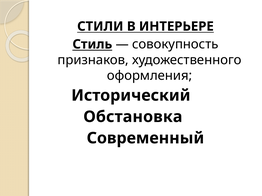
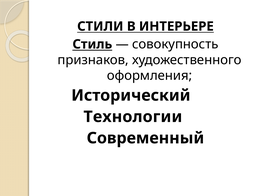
Обстановка: Обстановка -> Технологии (133, 117)
